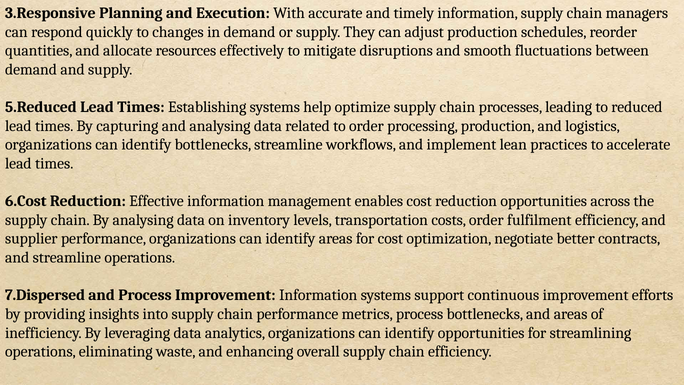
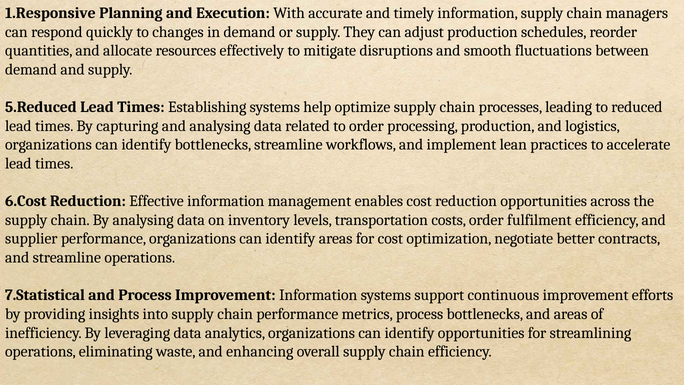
3.Responsive: 3.Responsive -> 1.Responsive (50, 13)
7.Dispersed: 7.Dispersed -> 7.Statistical (45, 295)
